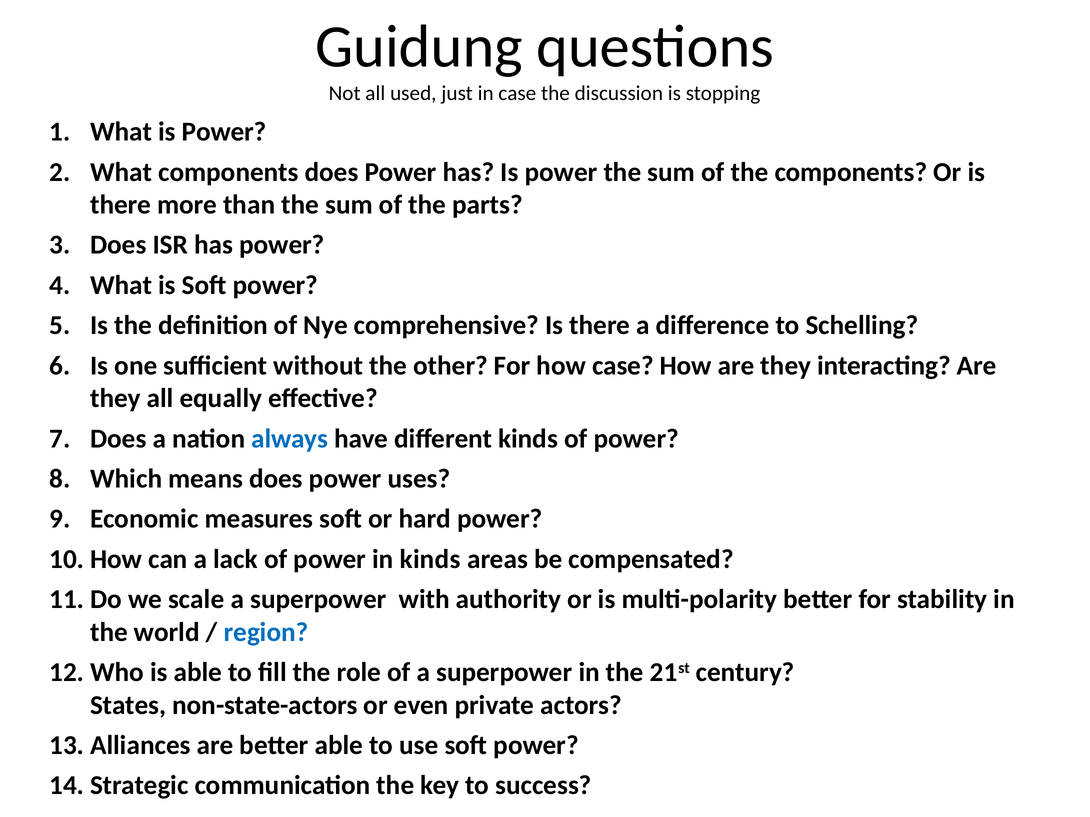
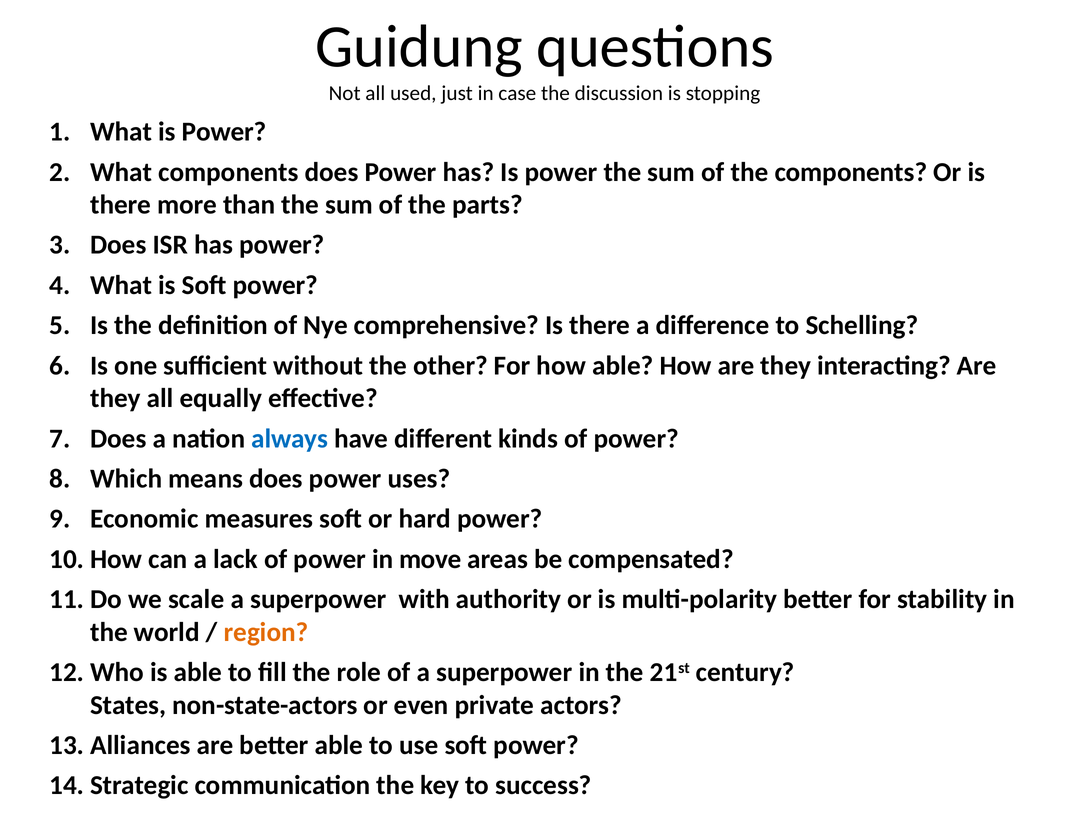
how case: case -> able (623, 366)
in kinds: kinds -> move (430, 560)
region colour: blue -> orange (266, 633)
